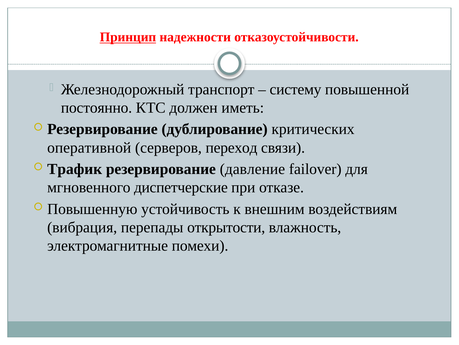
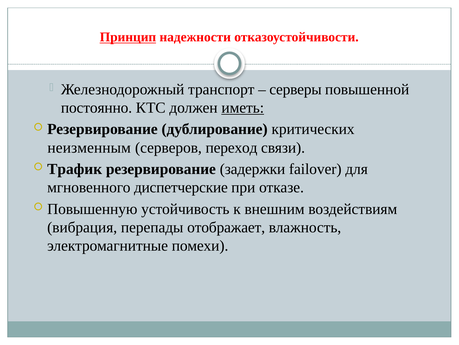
систему: систему -> серверы (296, 89)
иметь underline: none -> present (243, 108)
оперативной: оперативной -> неизменным (89, 147)
давление: давление -> задержки (253, 169)
открытости: открытости -> отображает (226, 227)
